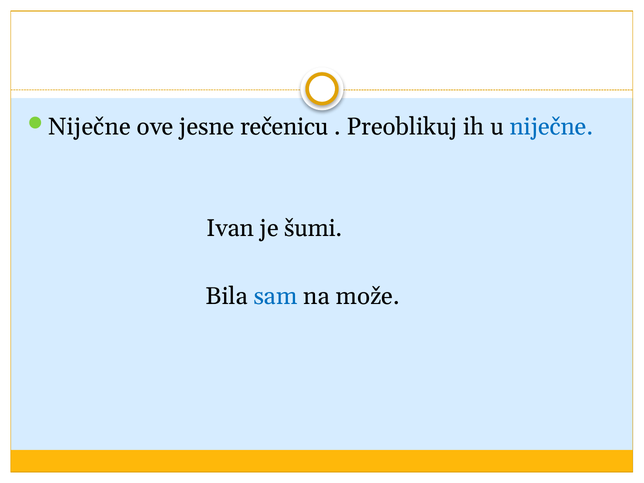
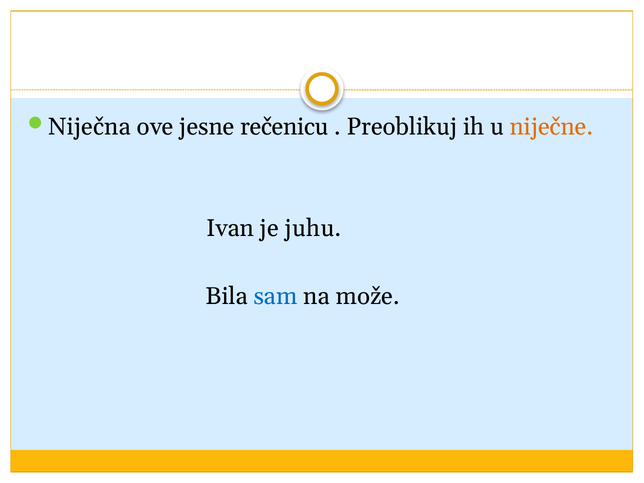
Niječne: Niječne -> Niječna (90, 127)
niječne colour: blue -> orange (551, 127)
šumi: šumi -> juhu (313, 228)
